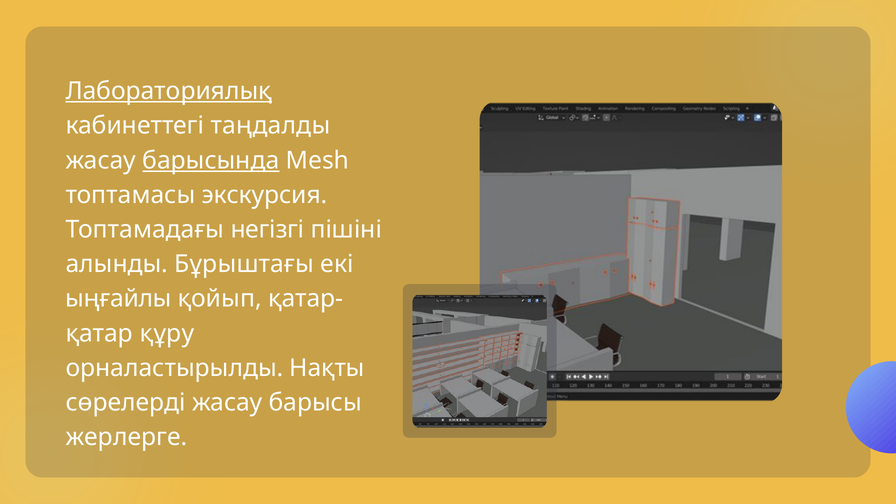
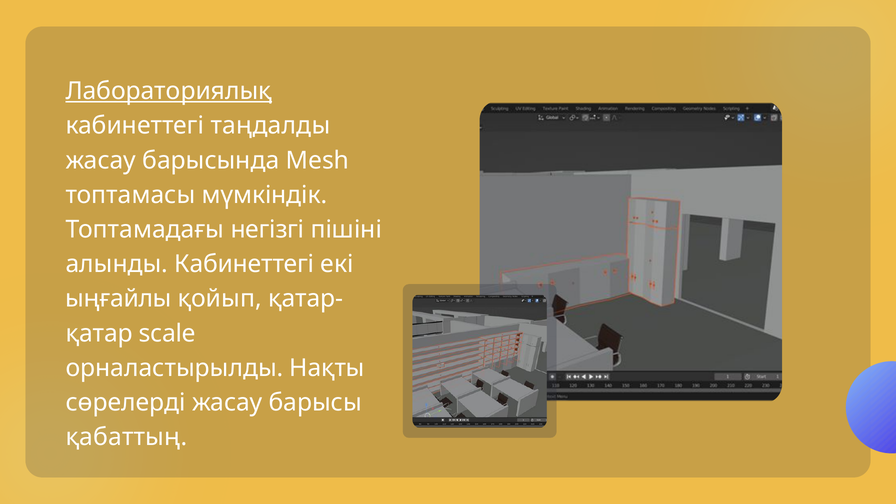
барысында underline: present -> none (211, 160)
экскурсия: экскурсия -> мүмкіндік (265, 195)
алынды Бұрыштағы: Бұрыштағы -> Кабинеттегі (244, 264)
құру: құру -> scale (167, 333)
жерлерге: жерлерге -> қабаттың (126, 437)
